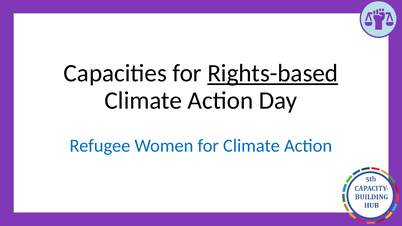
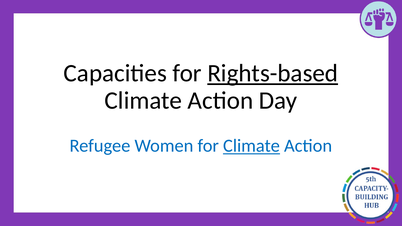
Climate underline: none -> present (251, 146)
